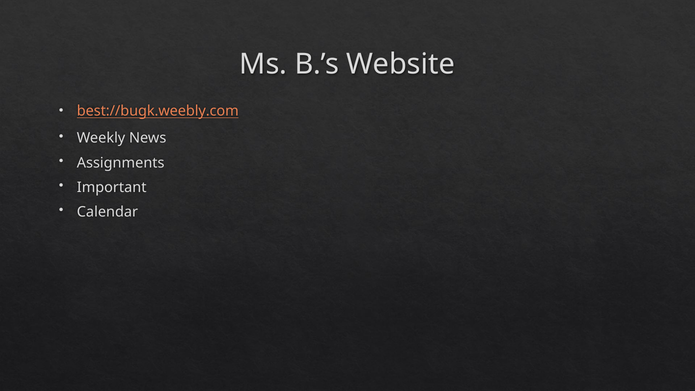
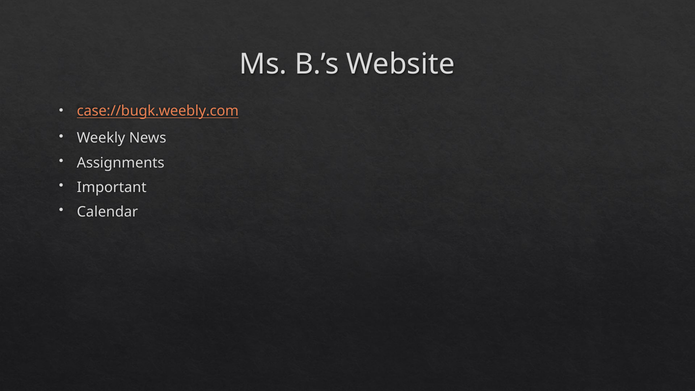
best://bugk.weebly.com: best://bugk.weebly.com -> case://bugk.weebly.com (158, 111)
